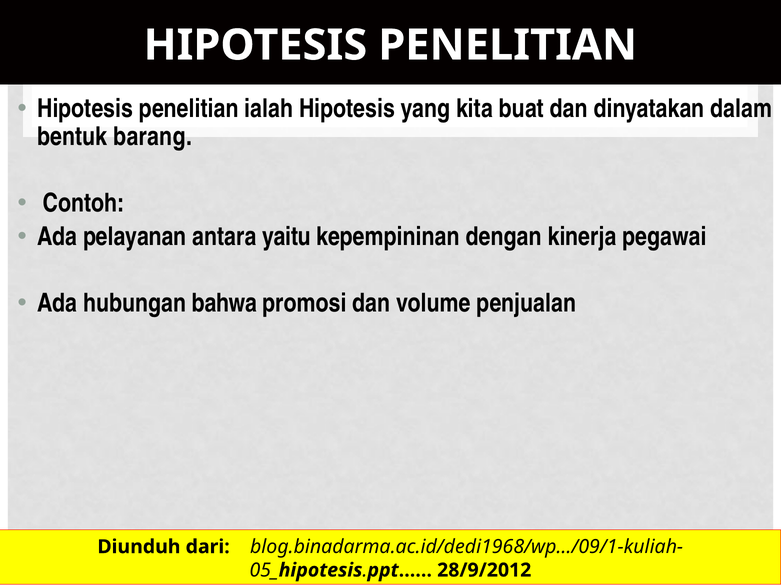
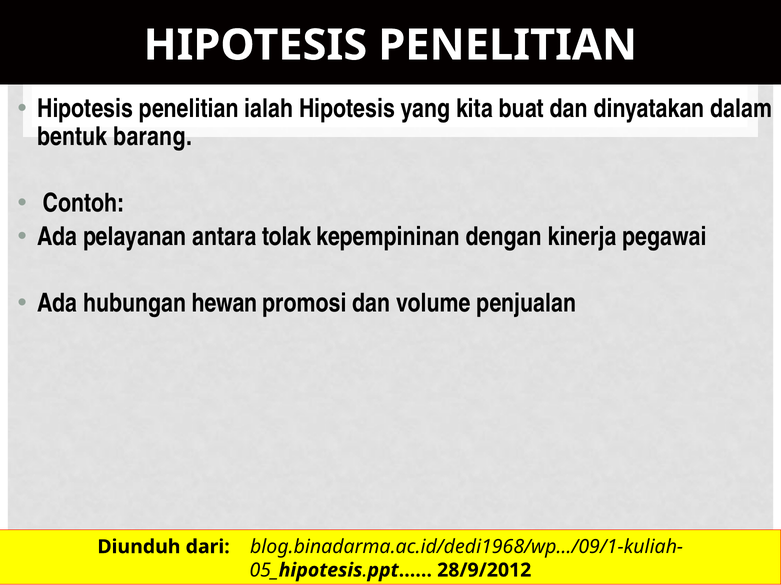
yaitu: yaitu -> tolak (287, 237)
bahwa: bahwa -> hewan (225, 304)
